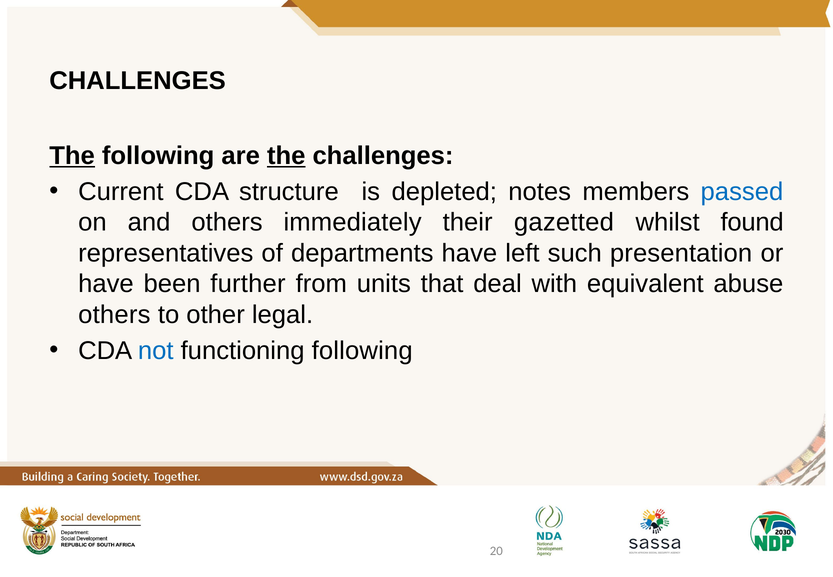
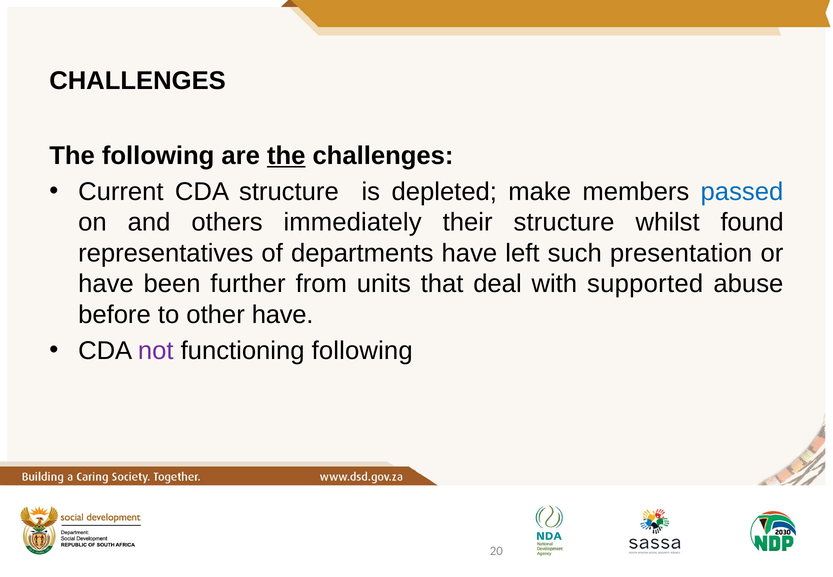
The underline: present -> none (72, 156)
notes: notes -> make (540, 191)
their gazetted: gazetted -> structure (564, 222)
equivalent: equivalent -> supported (645, 284)
others: others -> before (114, 314)
other legal: legal -> have (283, 314)
not colour: blue -> purple (156, 350)
